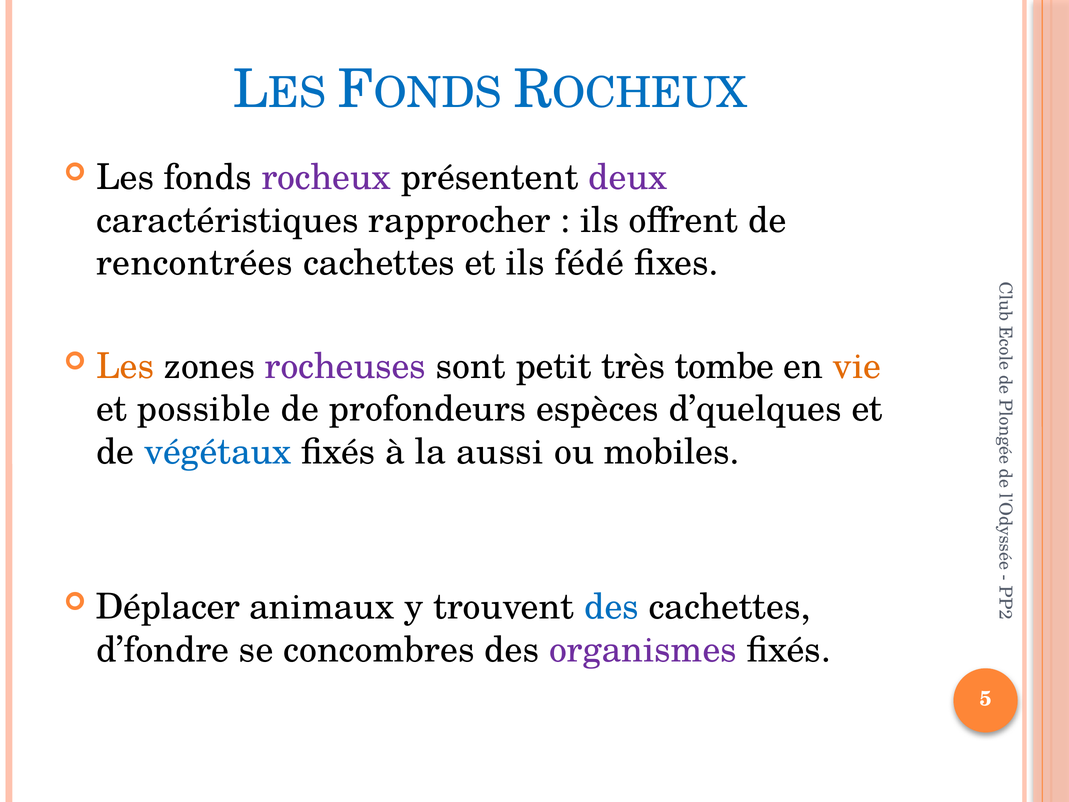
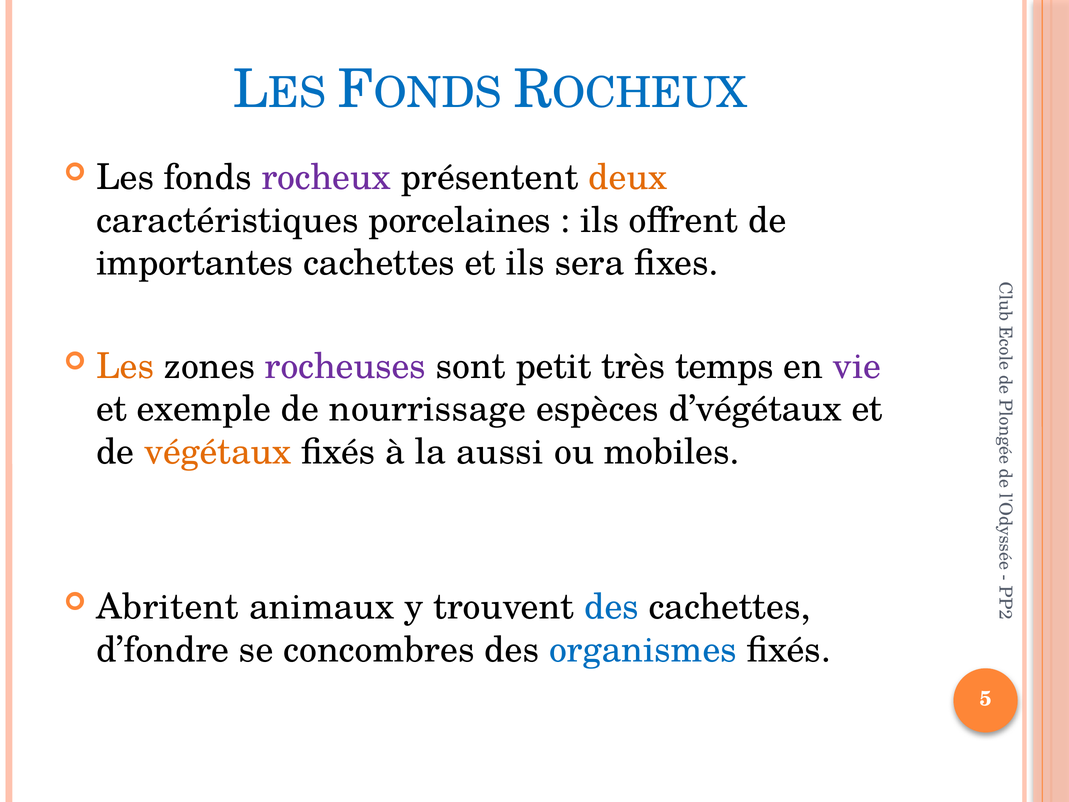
deux colour: purple -> orange (628, 177)
rapprocher: rapprocher -> porcelaines (460, 220)
rencontrées: rencontrées -> importantes (195, 263)
fédé: fédé -> sera (589, 263)
tombe: tombe -> temps (724, 366)
vie colour: orange -> purple (857, 366)
possible: possible -> exemple (204, 409)
profondeurs: profondeurs -> nourrissage (427, 409)
d’quelques: d’quelques -> d’végétaux (755, 409)
végétaux colour: blue -> orange (218, 452)
Déplacer: Déplacer -> Abritent (167, 607)
organismes colour: purple -> blue (643, 650)
